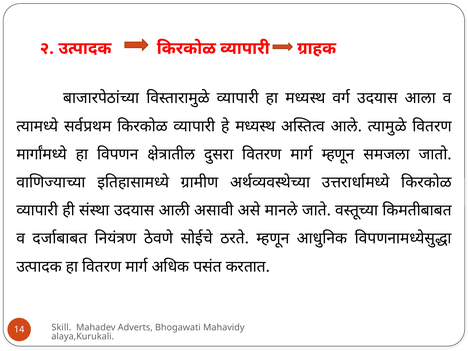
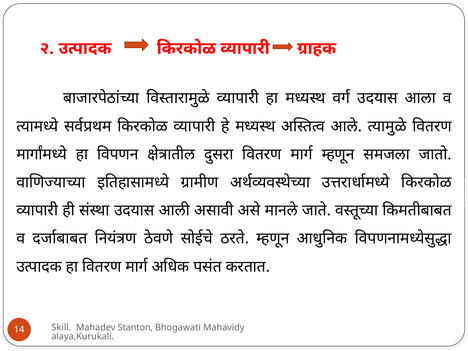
Adverts: Adverts -> Stanton (135, 327)
